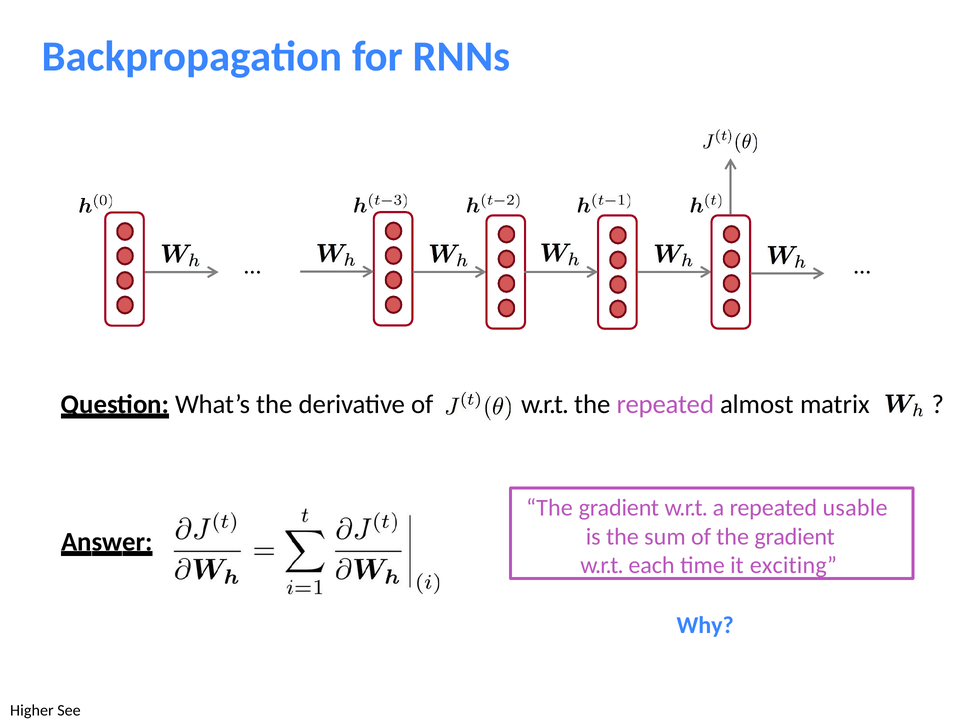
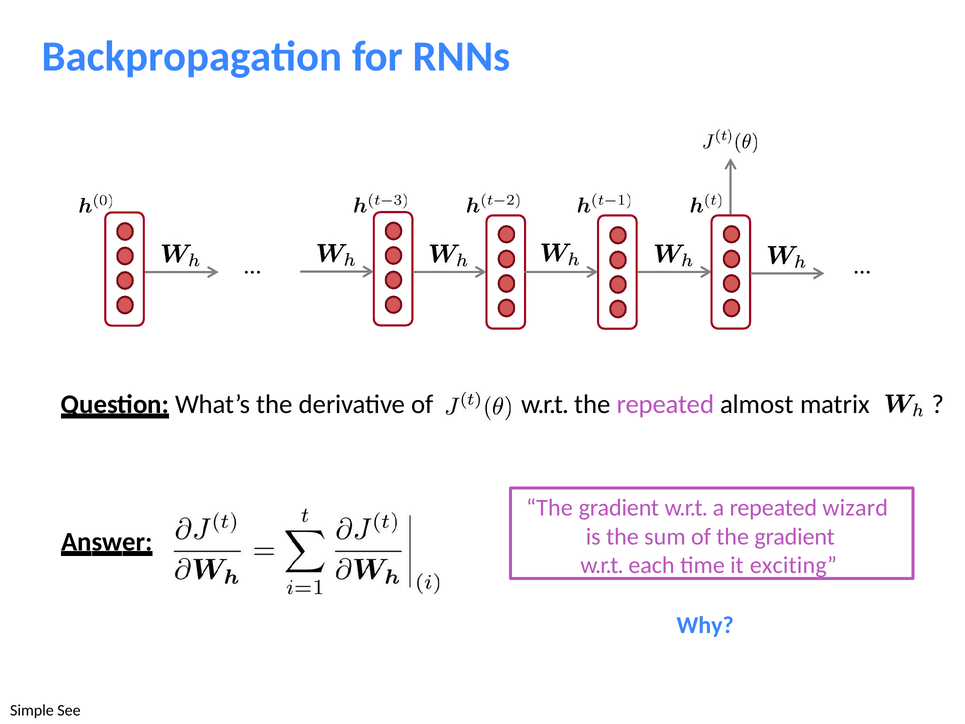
usable: usable -> wizard (855, 507)
Higher: Higher -> Simple (32, 710)
